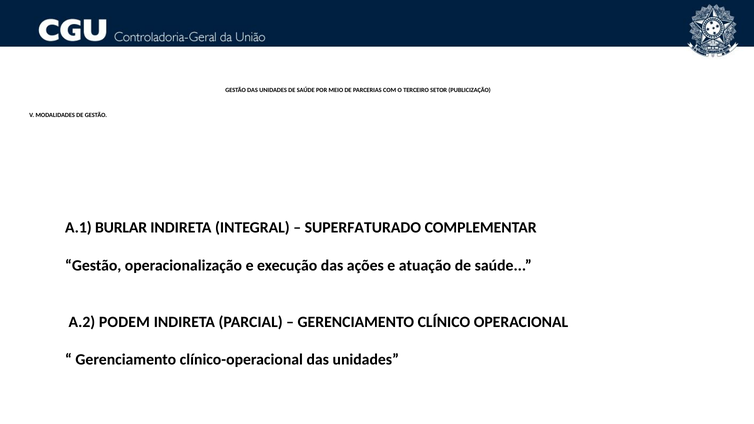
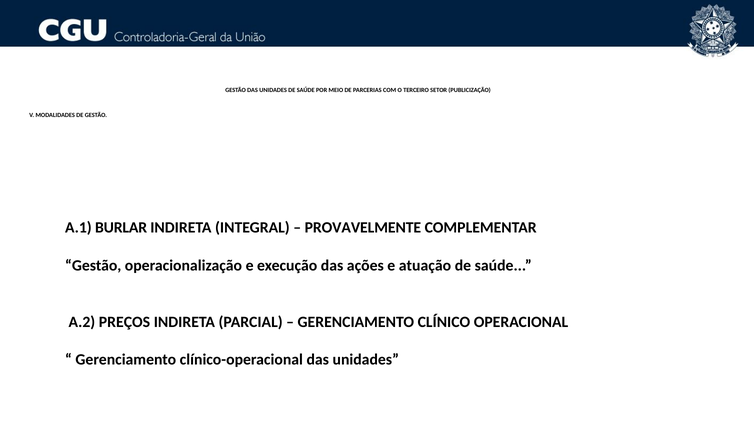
SUPERFATURADO: SUPERFATURADO -> PROVAVELMENTE (363, 228)
PODEM: PODEM -> PREÇOS (124, 322)
